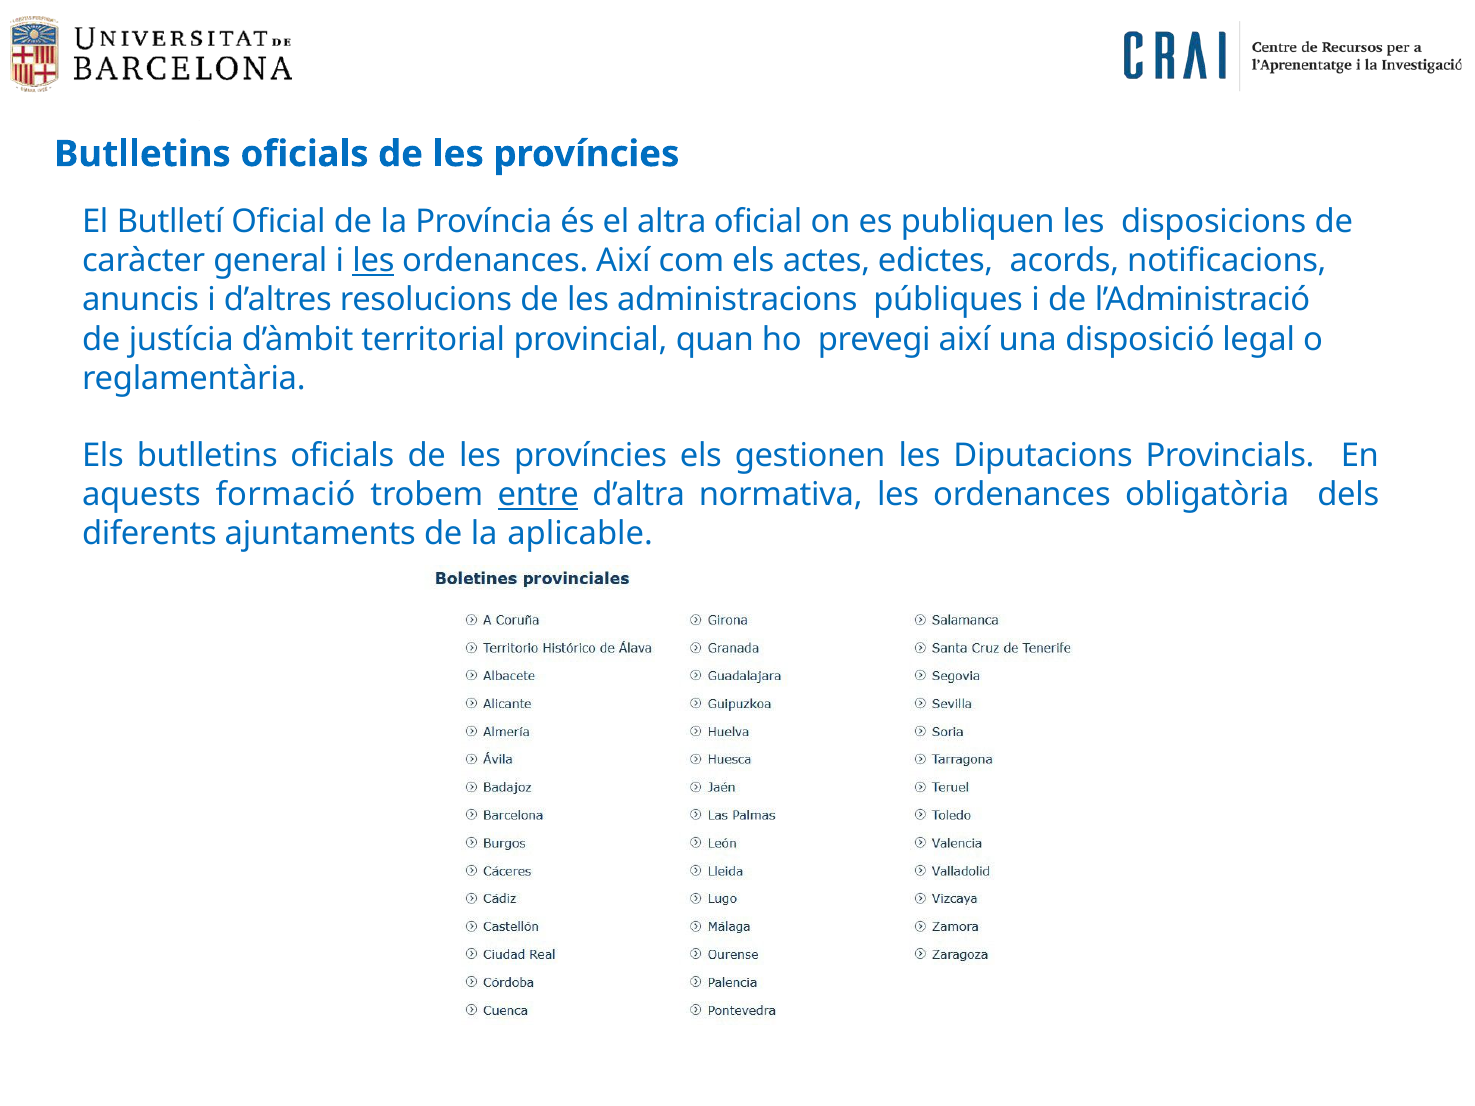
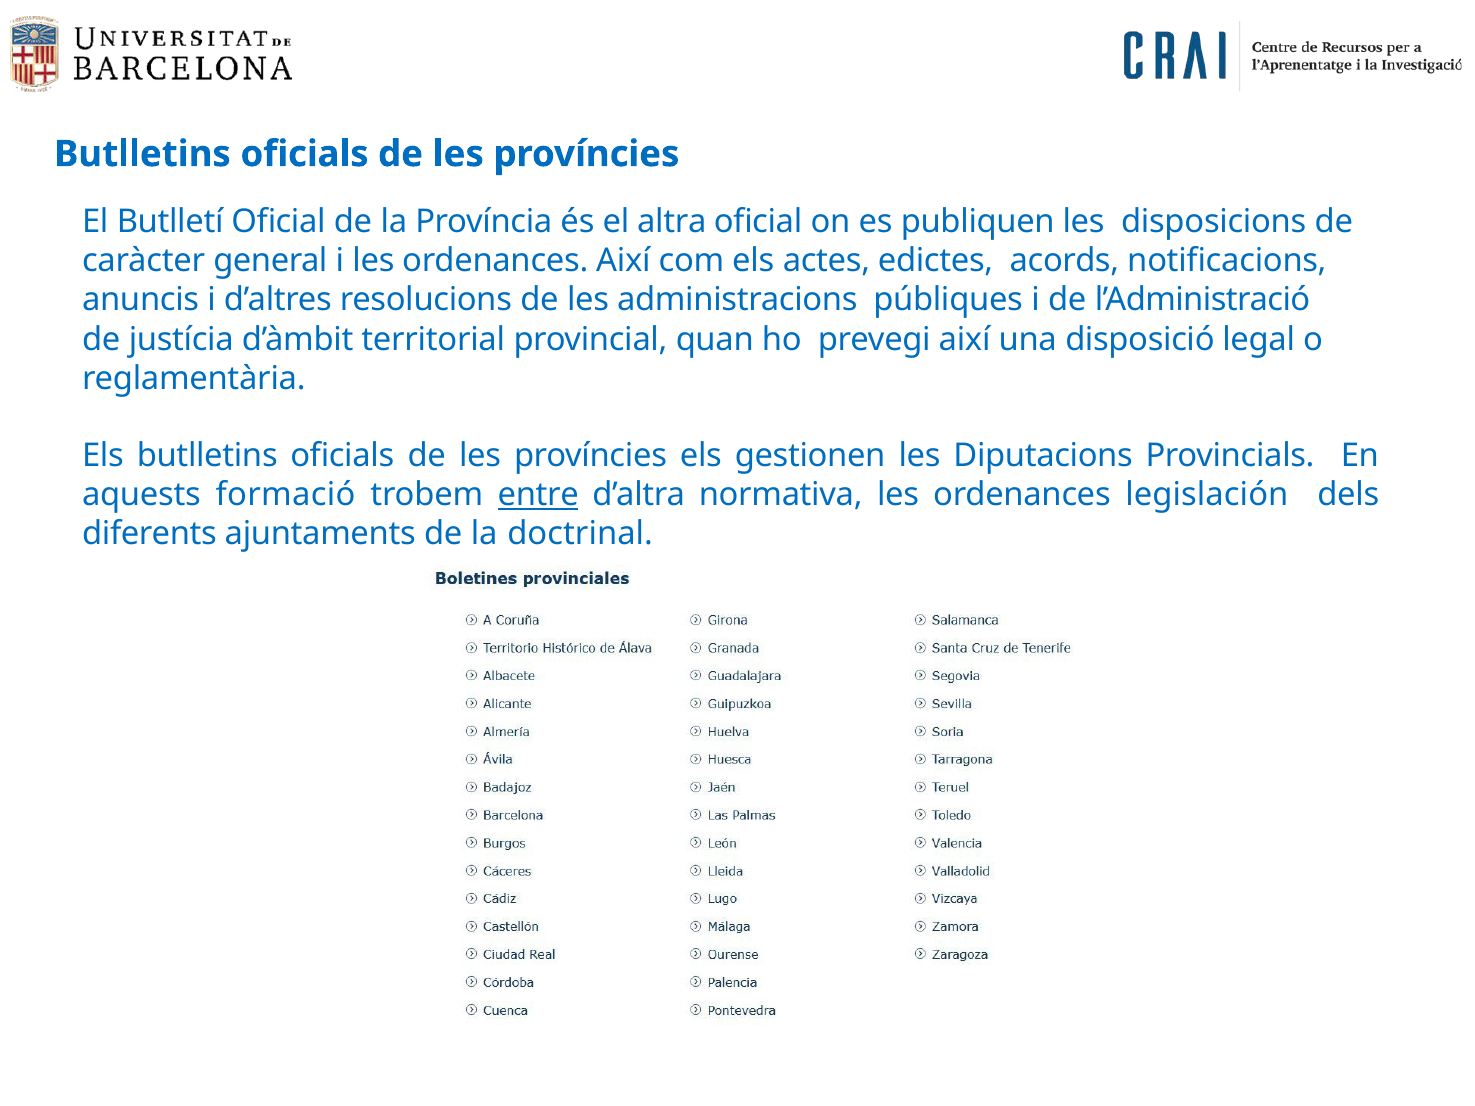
les underline: present -> none (373, 261)
obligatòria: obligatòria -> legislación (1207, 495)
aplicable: aplicable -> doctrinal (580, 534)
